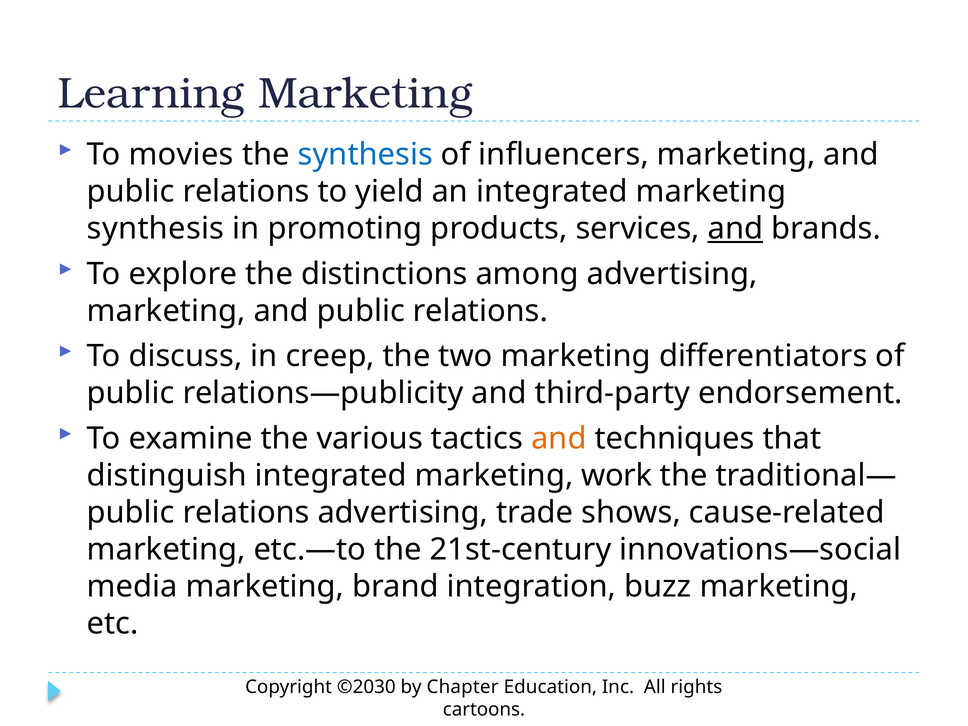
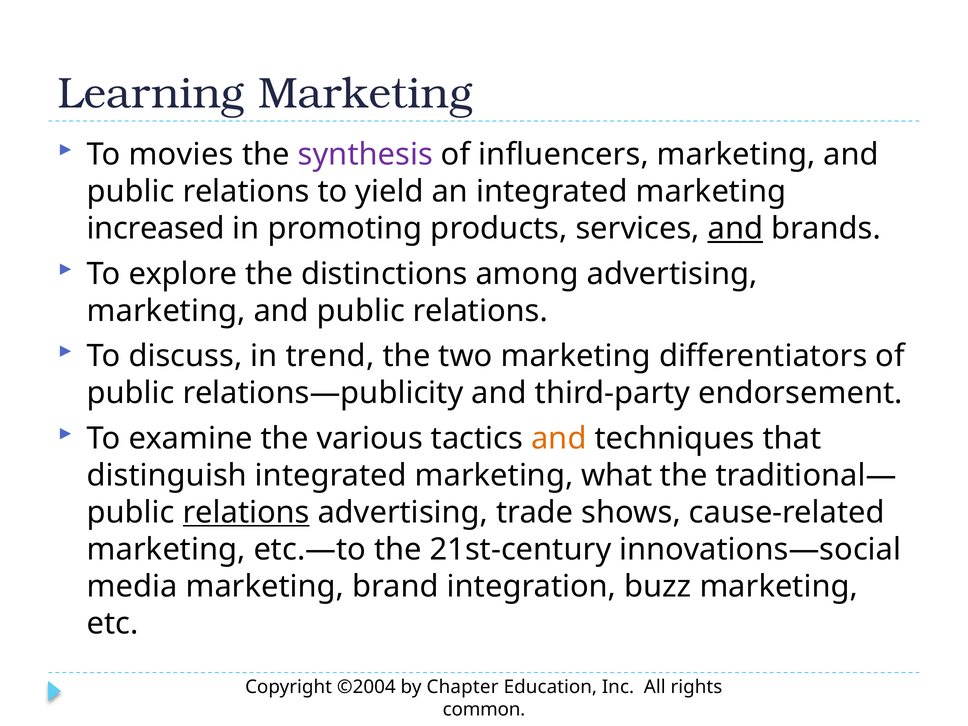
synthesis colour: blue -> purple (365, 155)
synthesis: synthesis -> increased (156, 229)
creep: creep -> trend (330, 356)
work: work -> what (617, 475)
relations underline: none -> present (246, 513)
©2030: ©2030 -> ©2004 (366, 687)
cartoons: cartoons -> common (484, 709)
